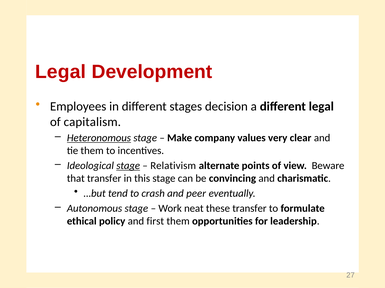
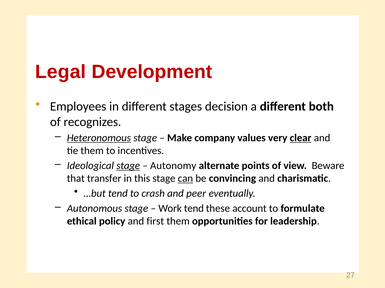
different legal: legal -> both (321, 107)
capitalism: capitalism -> recognizes (92, 122)
clear underline: none -> present (301, 138)
Relativism: Relativism -> Autonomy (173, 166)
can underline: none -> present (185, 179)
Work neat: neat -> tend (194, 209)
these transfer: transfer -> account (249, 209)
